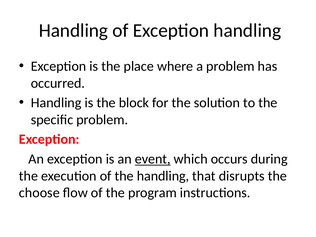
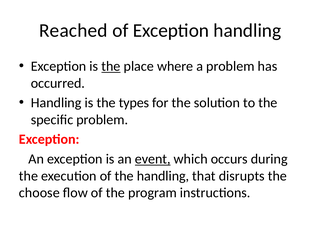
Handling: Handling -> Reached (73, 31)
the underline: none -> present (111, 66)
block: block -> types (134, 103)
